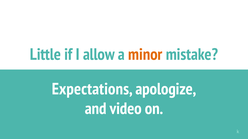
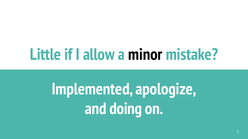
minor colour: orange -> black (145, 55)
Expectations: Expectations -> Implemented (92, 89)
video: video -> doing (126, 109)
